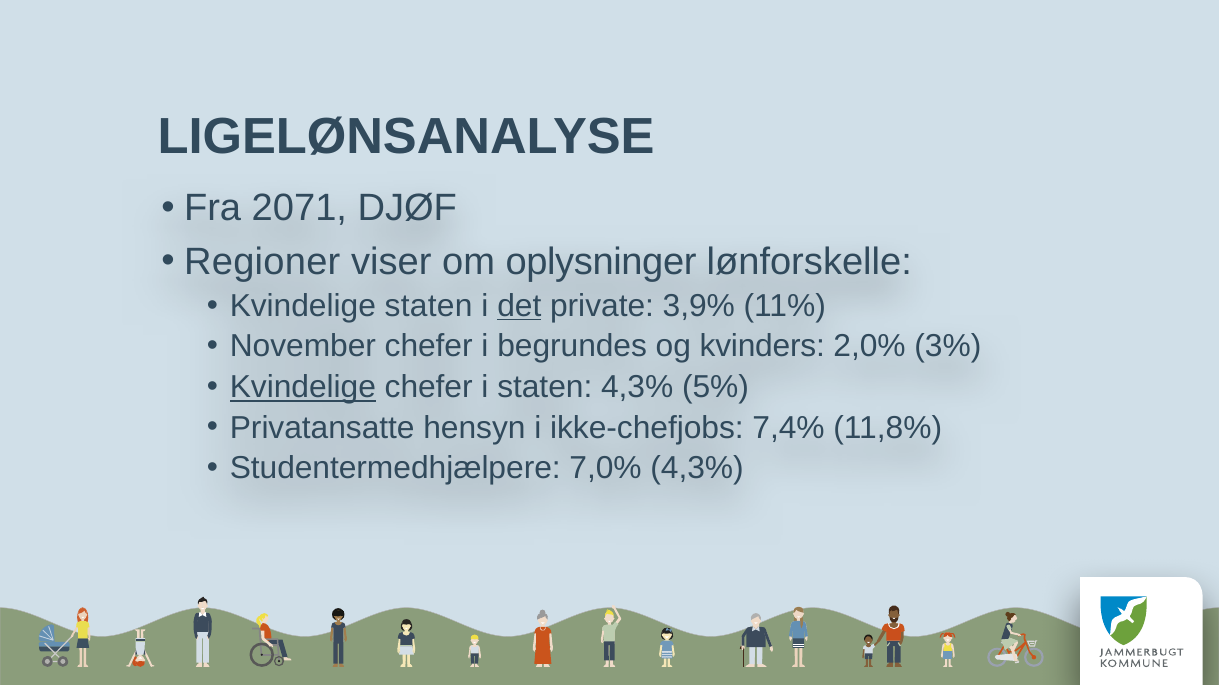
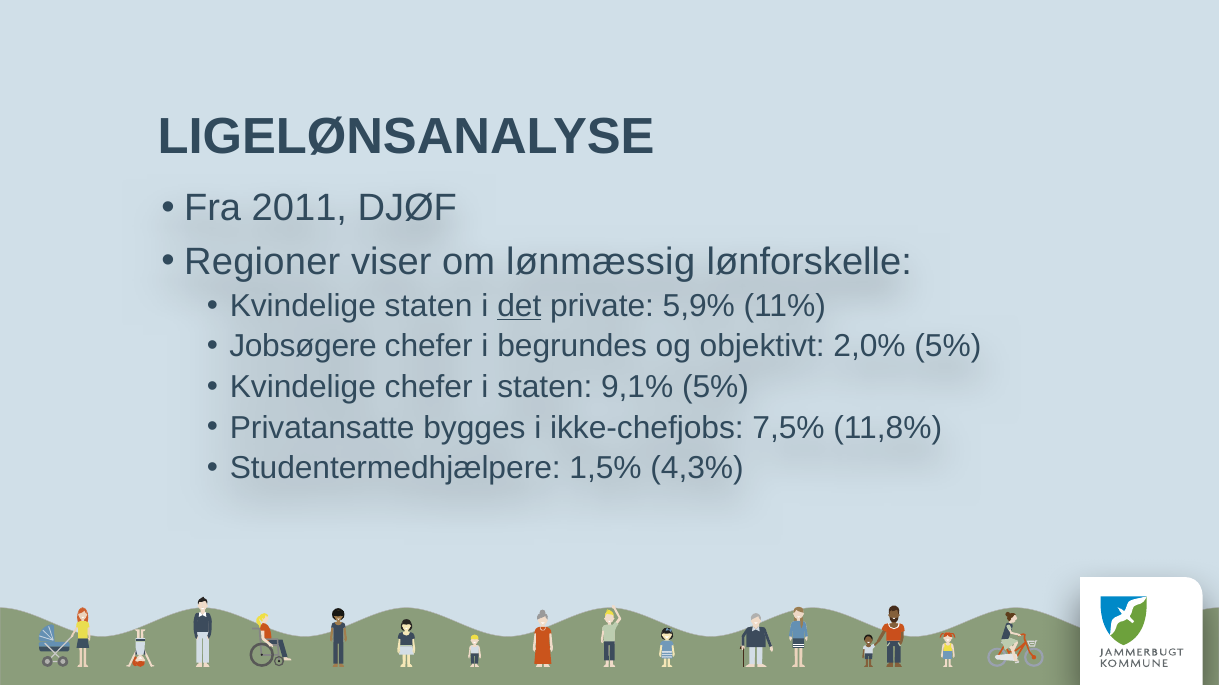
2071: 2071 -> 2011 (299, 208)
oplysninger: oplysninger -> lønmæssig (601, 262)
3,9%: 3,9% -> 5,9% (699, 306)
November: November -> Jobsøgere (303, 347)
kvinders: kvinders -> objektivt (762, 347)
2,0% 3%: 3% -> 5% (948, 347)
Kvindelige underline: present -> none (303, 387)
staten 4,3%: 4,3% -> 9,1% (637, 387)
hensyn: hensyn -> bygges (474, 428)
7,4%: 7,4% -> 7,5% (789, 428)
7,0%: 7,0% -> 1,5% (606, 469)
